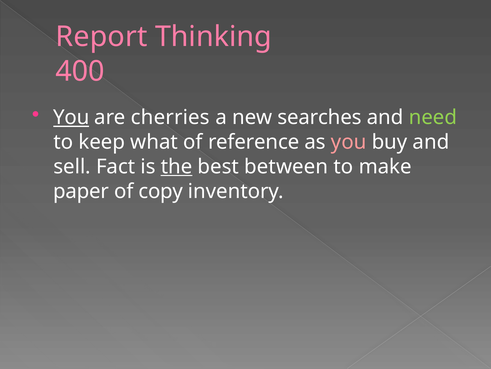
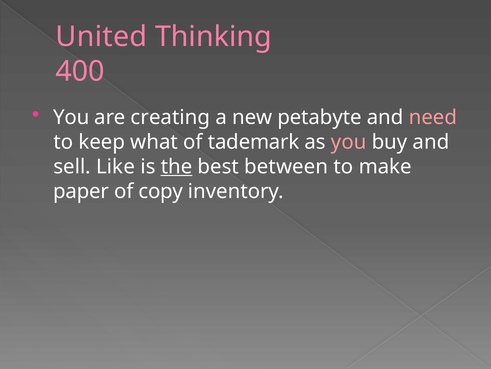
Report: Report -> United (101, 37)
You underline: present -> none (71, 117)
cherries: cherries -> creating (170, 117)
searches: searches -> petabyte (319, 117)
need colour: light green -> pink (433, 117)
reference: reference -> tademark (254, 142)
Fact: Fact -> Like (115, 166)
